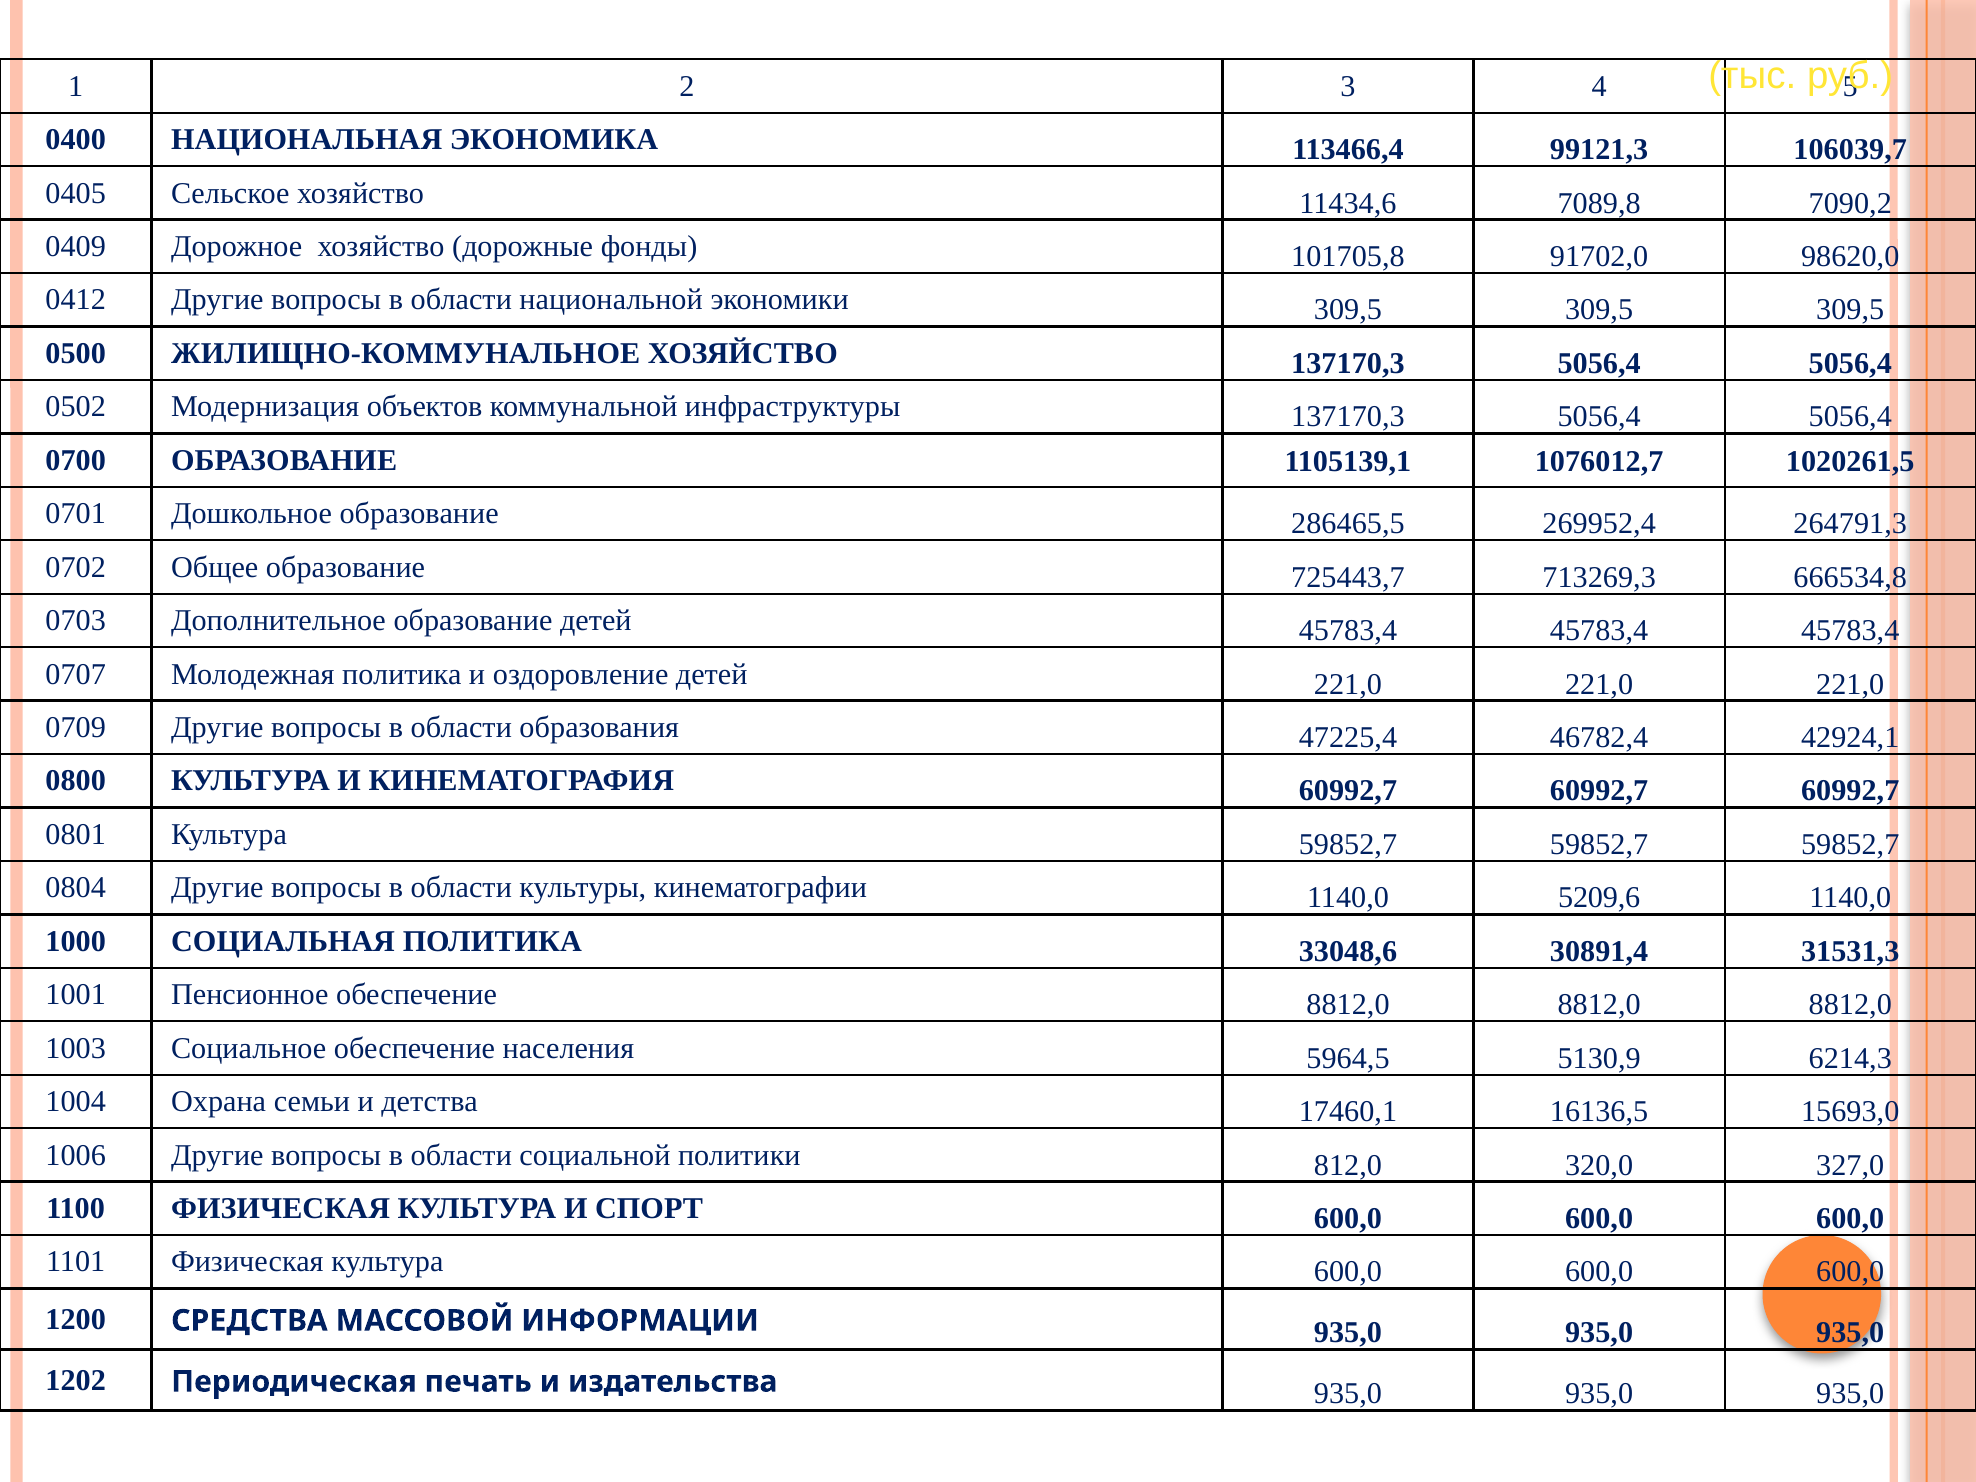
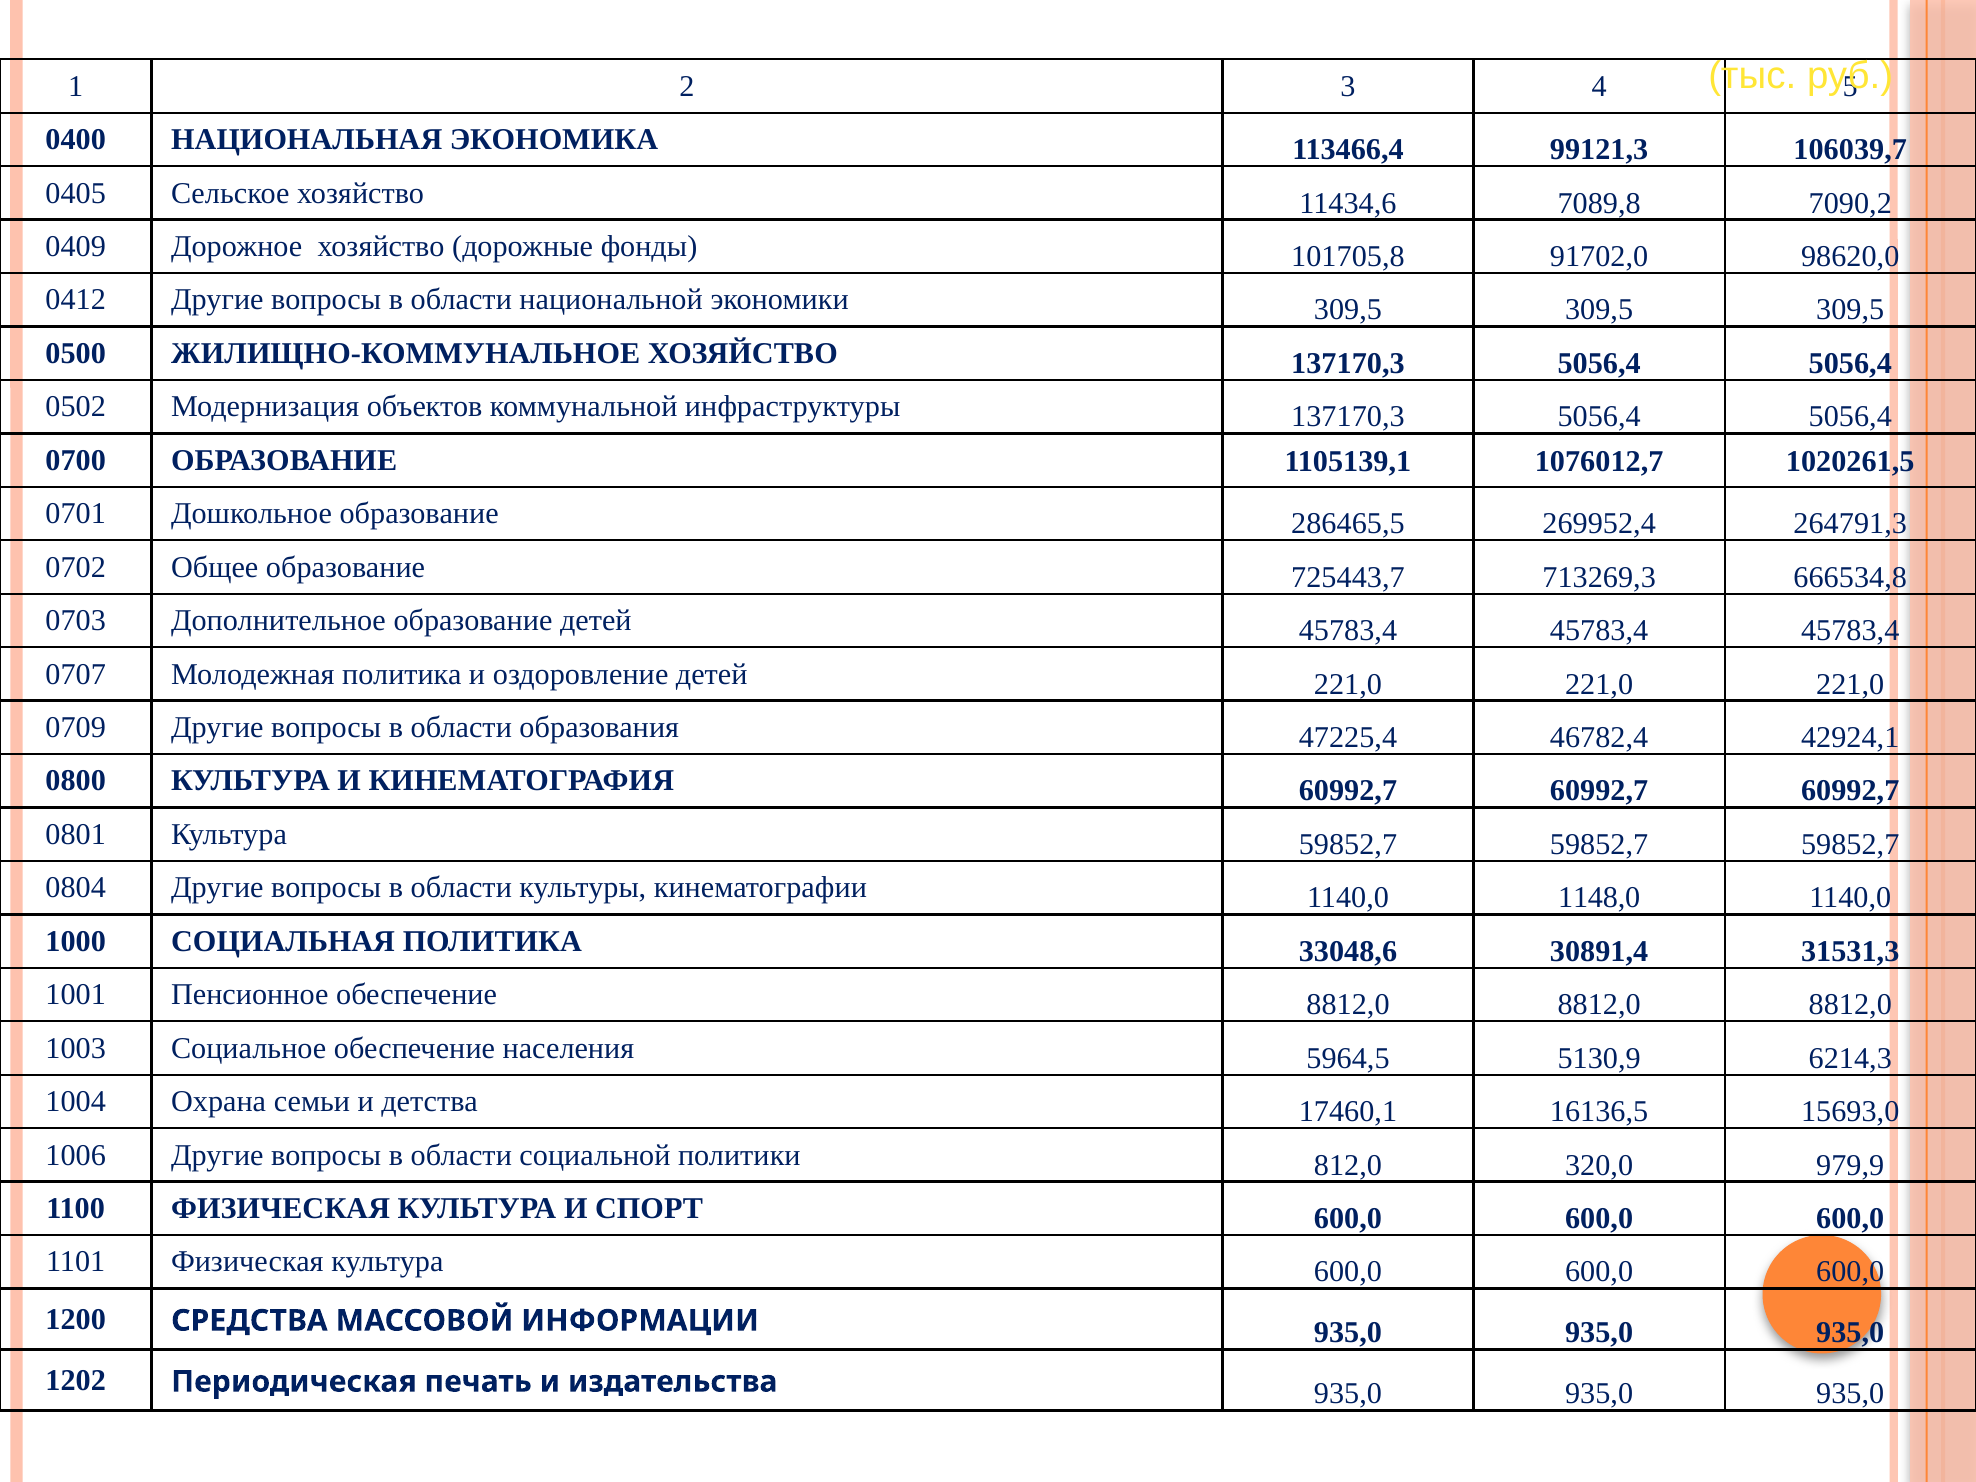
5209,6: 5209,6 -> 1148,0 (1599, 898)
327,0: 327,0 -> 979,9 (1850, 1165)
